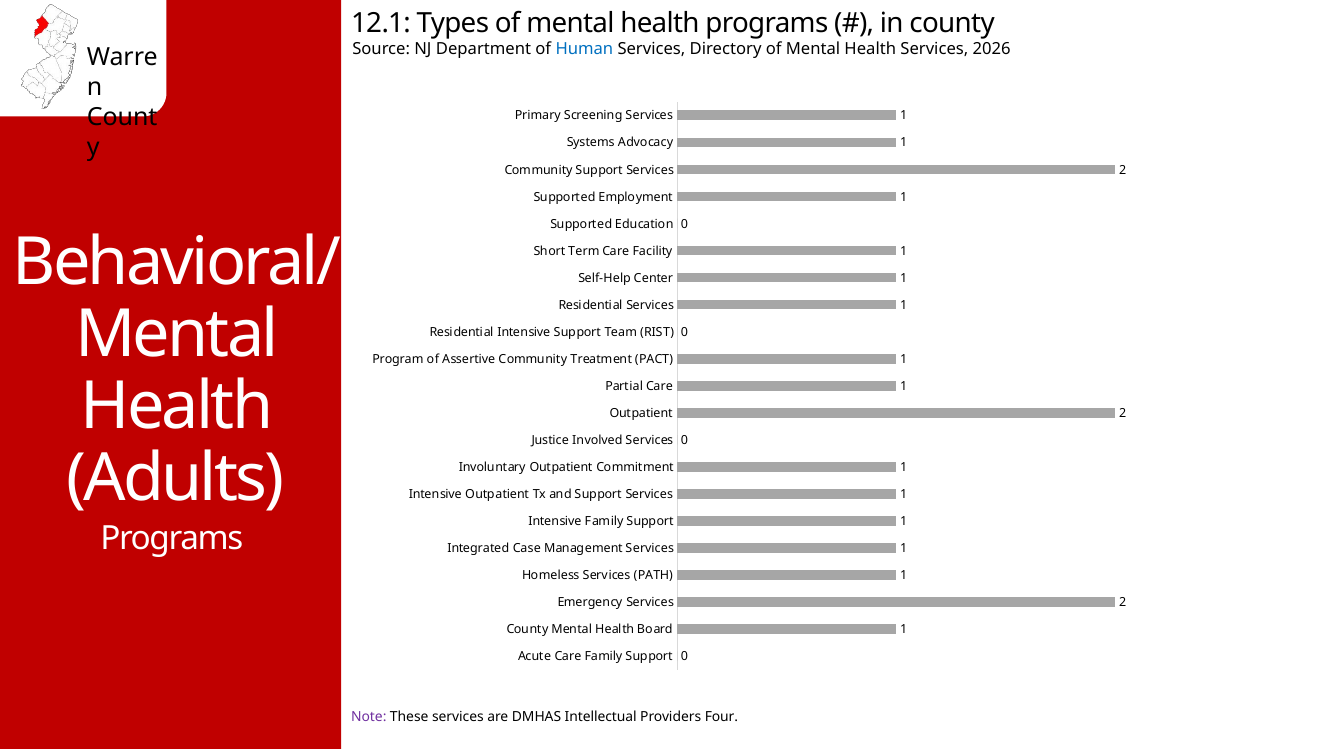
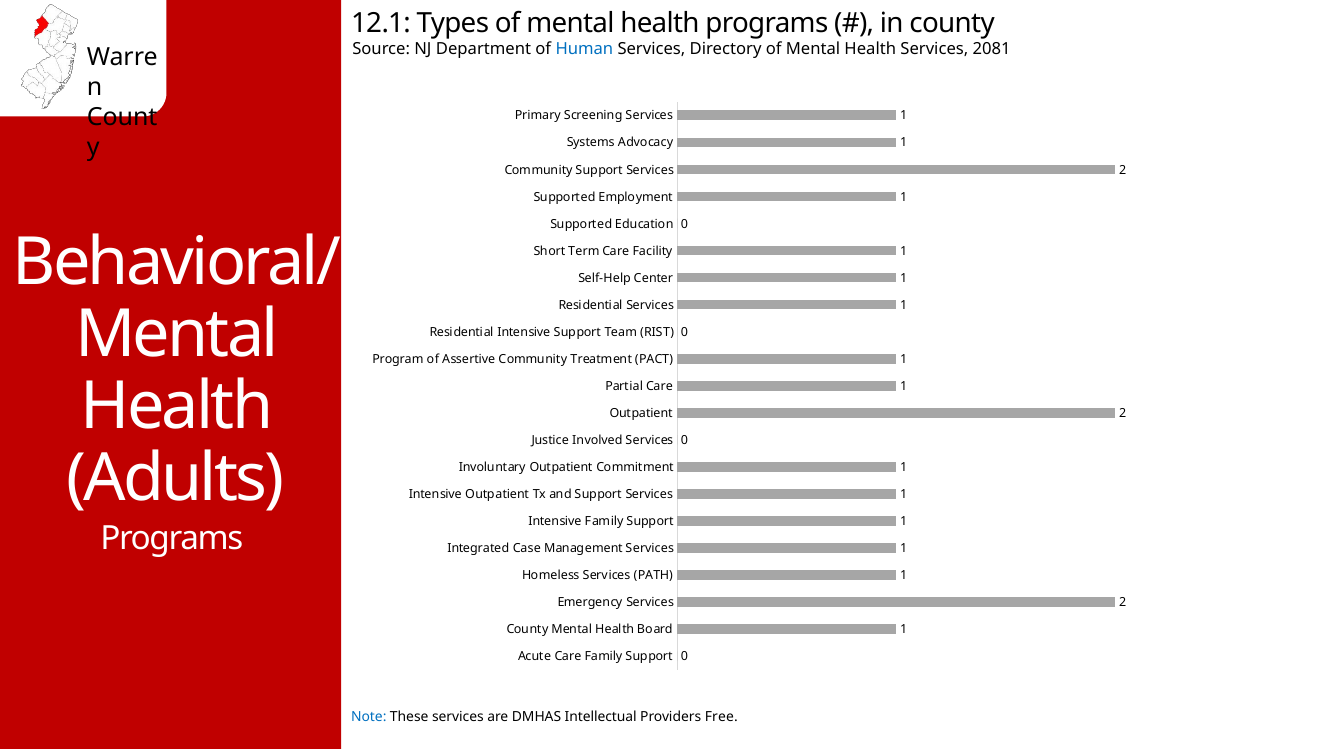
2026: 2026 -> 2081 (992, 49)
Note colour: purple -> blue (369, 717)
Four: Four -> Free (721, 717)
